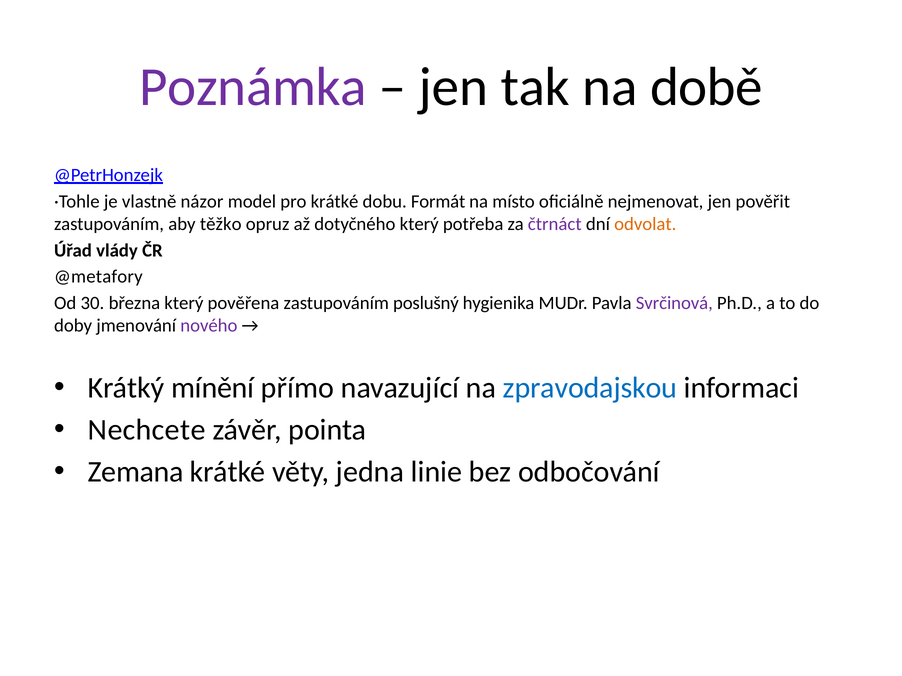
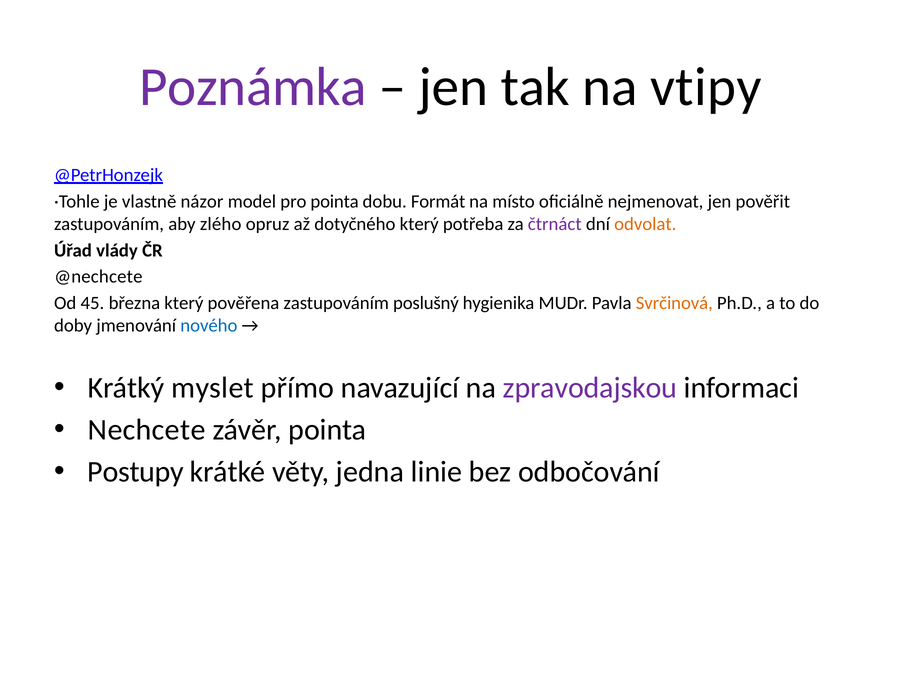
době: době -> vtipy (706, 87)
pro krátké: krátké -> pointa (335, 202)
těžko: těžko -> zlého (221, 224)
@metafory: @metafory -> @nechcete (98, 277)
30: 30 -> 45 (92, 303)
Svrčinová colour: purple -> orange (674, 303)
nového colour: purple -> blue (209, 326)
mínění: mínění -> myslet (213, 388)
zpravodajskou colour: blue -> purple (590, 388)
Zemana: Zemana -> Postupy (136, 472)
